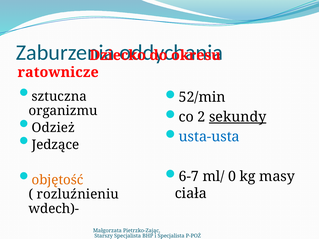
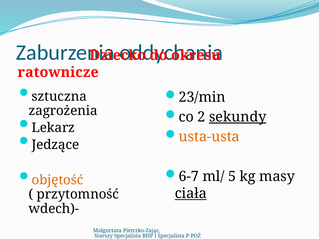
52/min: 52/min -> 23/min (202, 97)
organizmu: organizmu -> zagrożenia (63, 111)
Odzież: Odzież -> Lekarz (53, 128)
usta-usta colour: blue -> orange (209, 137)
0: 0 -> 5 (232, 177)
ciała underline: none -> present (191, 194)
rozluźnieniu: rozluźnieniu -> przytomność (78, 195)
